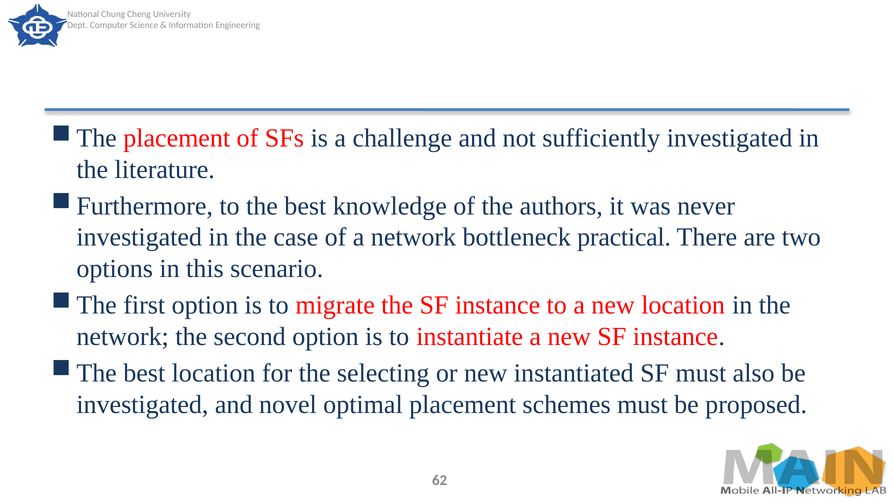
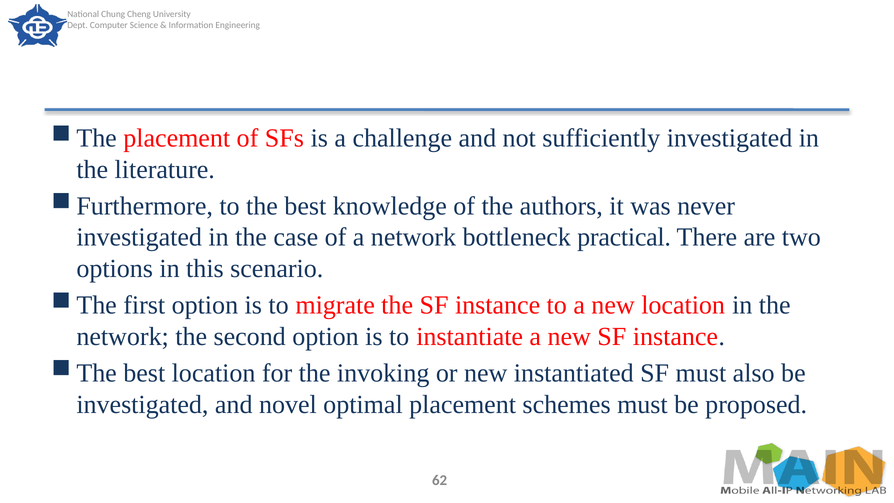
selecting: selecting -> invoking (383, 373)
